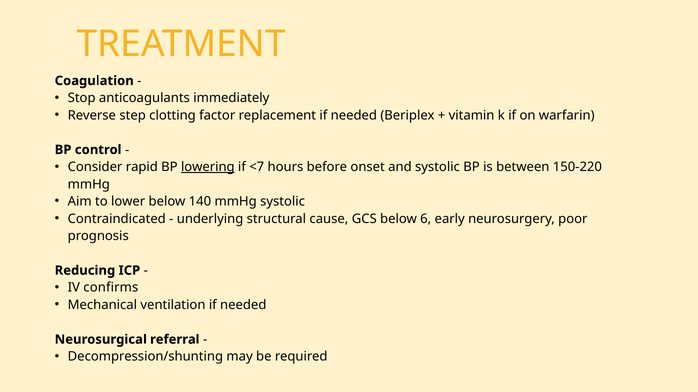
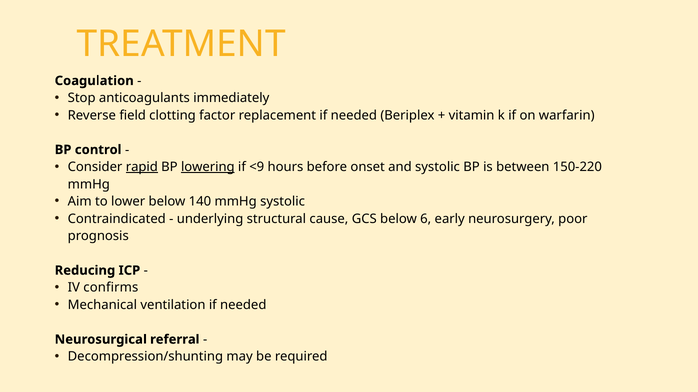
step: step -> field (133, 115)
rapid underline: none -> present (142, 167)
<7: <7 -> <9 (257, 167)
